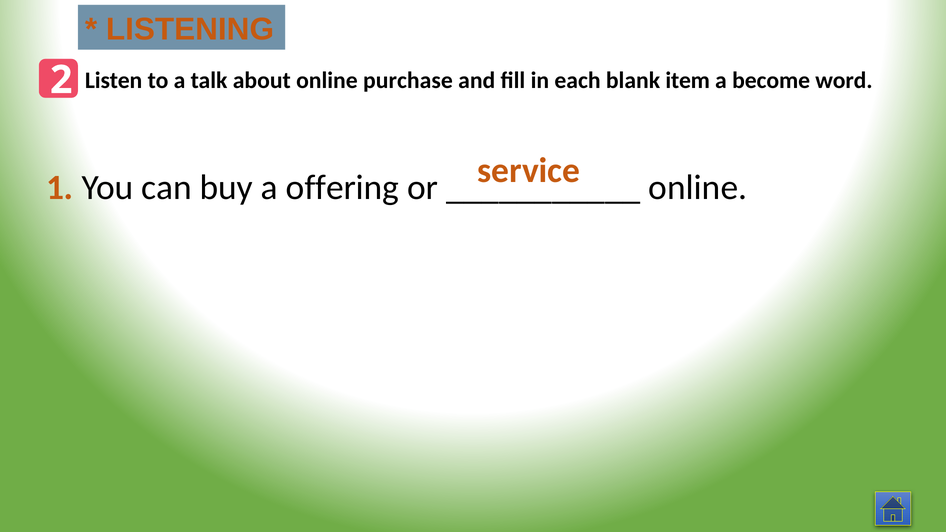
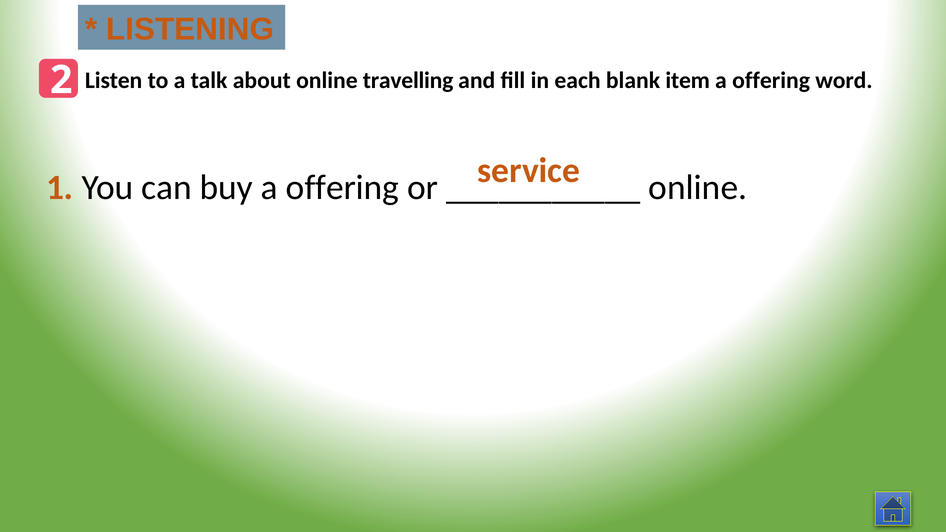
purchase: purchase -> travelling (408, 80)
become: become -> offering (771, 80)
